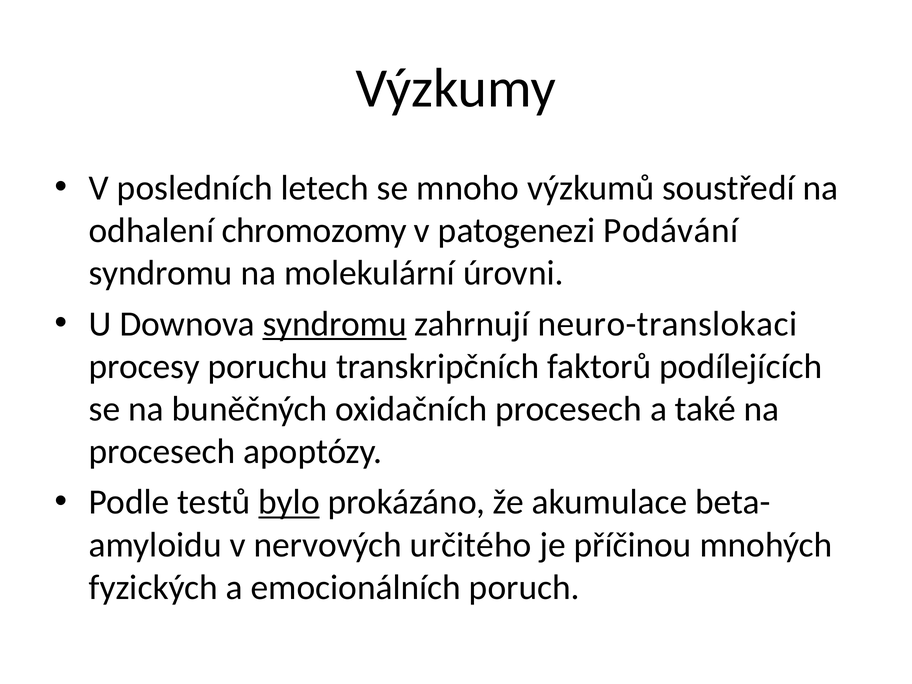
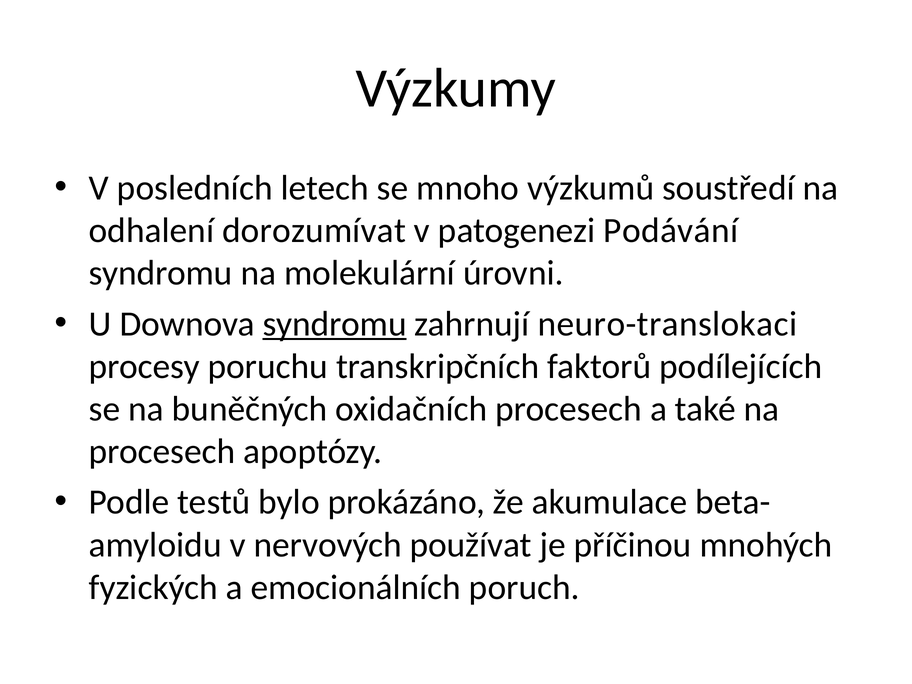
chromozomy: chromozomy -> dorozumívat (314, 231)
bylo underline: present -> none (289, 502)
určitého: určitého -> používat (471, 545)
